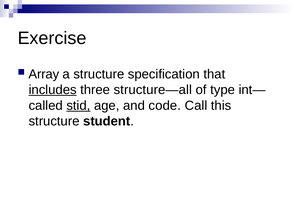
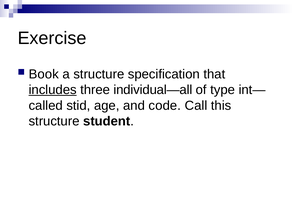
Array: Array -> Book (44, 74)
structure—all: structure—all -> individual—all (153, 90)
stid underline: present -> none (78, 105)
